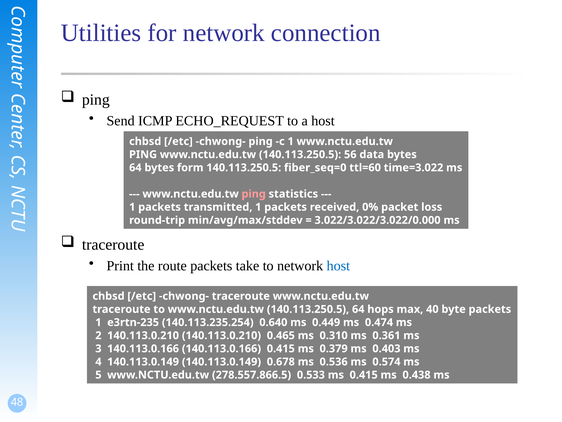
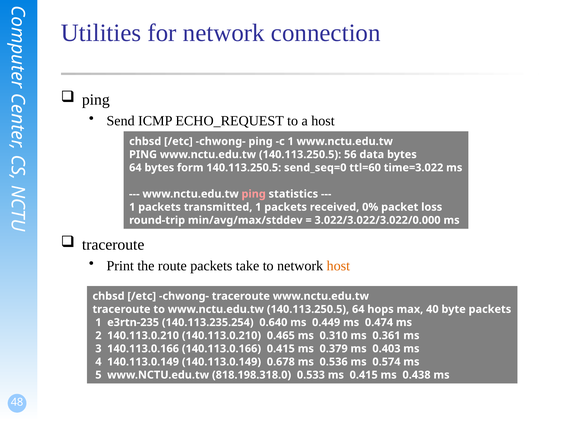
fiber_seq=0: fiber_seq=0 -> send_seq=0 (315, 167)
host colour: blue -> orange (338, 266)
278.557.866.5: 278.557.866.5 -> 818.198.318.0 (252, 375)
